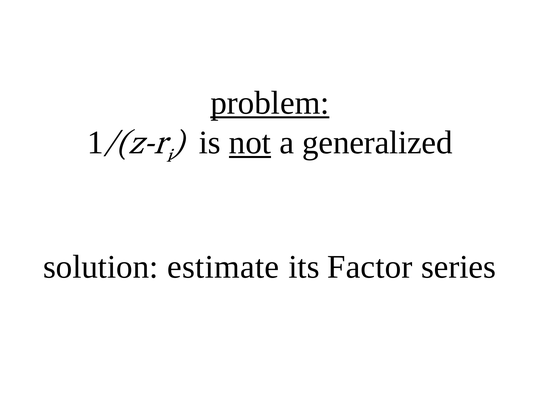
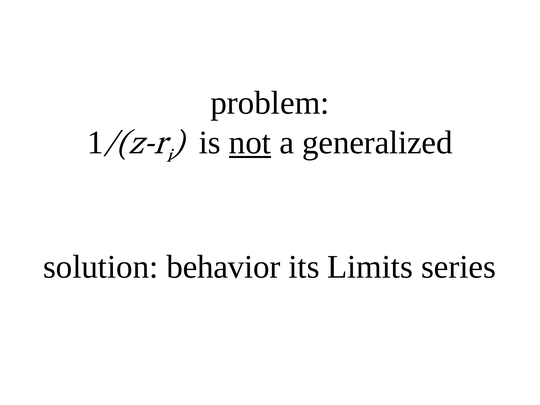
problem underline: present -> none (270, 103)
estimate: estimate -> behavior (224, 267)
Factor: Factor -> Limits (370, 267)
